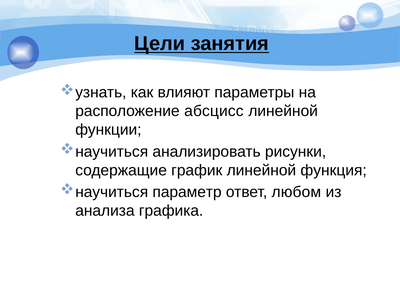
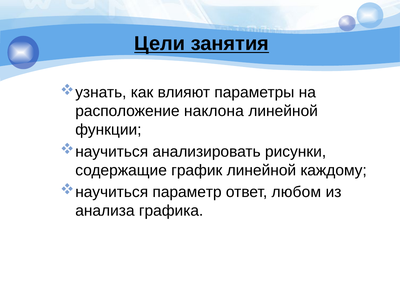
абсцисс: абсцисс -> наклона (214, 111)
функция: функция -> каждому (334, 170)
